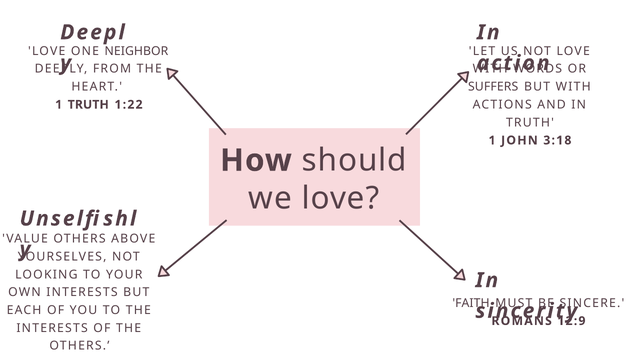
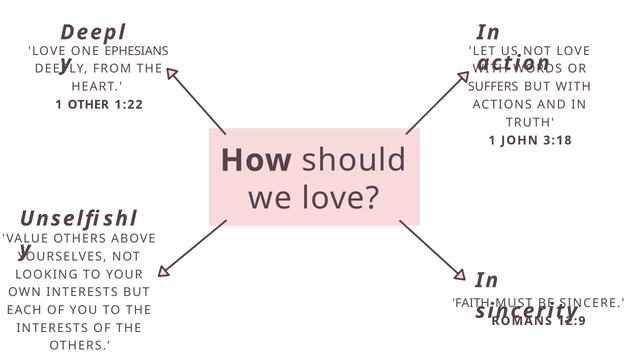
NEIGHBOR: NEIGHBOR -> EPHESIANS (137, 51)
1 TRUTH: TRUTH -> OTHER (88, 105)
